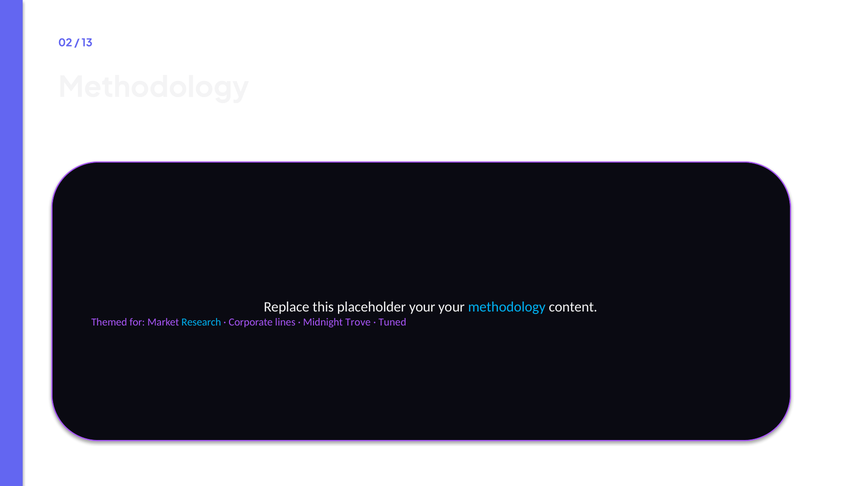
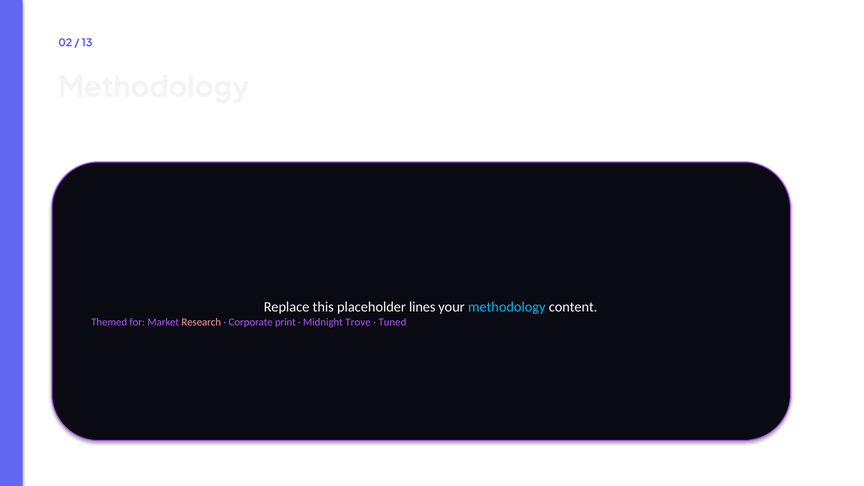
placeholder your: your -> lines (422, 307)
Research colour: light blue -> pink (201, 322)
lines: lines -> print (285, 322)
